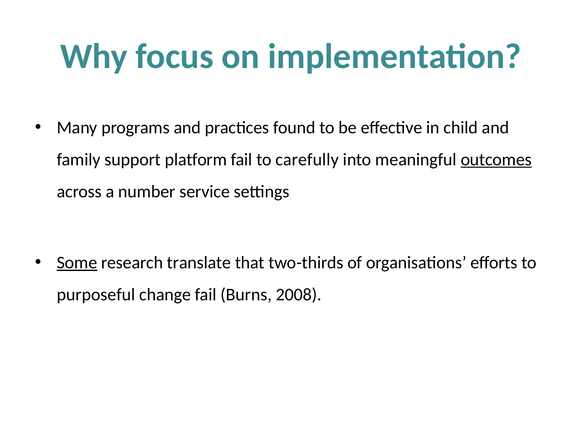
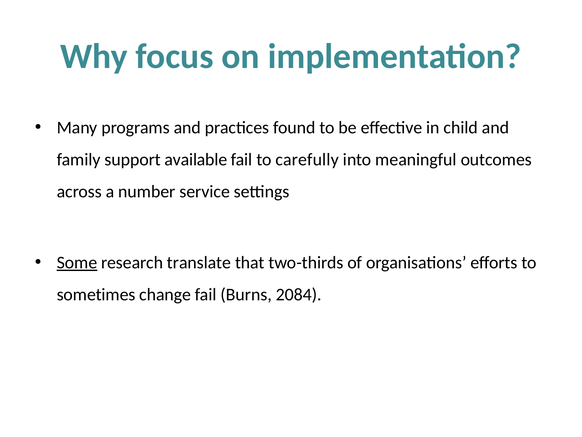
platform: platform -> available (196, 159)
outcomes underline: present -> none (496, 159)
purposeful: purposeful -> sometimes (96, 294)
2008: 2008 -> 2084 (299, 294)
